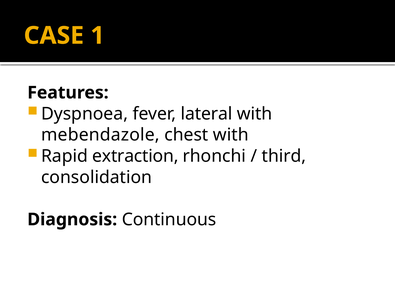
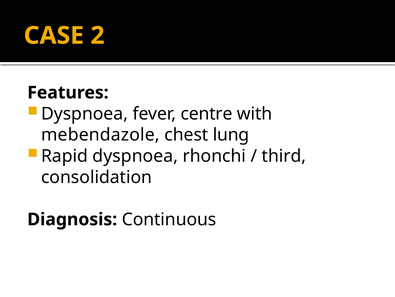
1: 1 -> 2 (97, 35)
lateral: lateral -> centre (207, 113)
chest with: with -> lung (231, 135)
Rapid extraction: extraction -> dyspnoea (135, 156)
